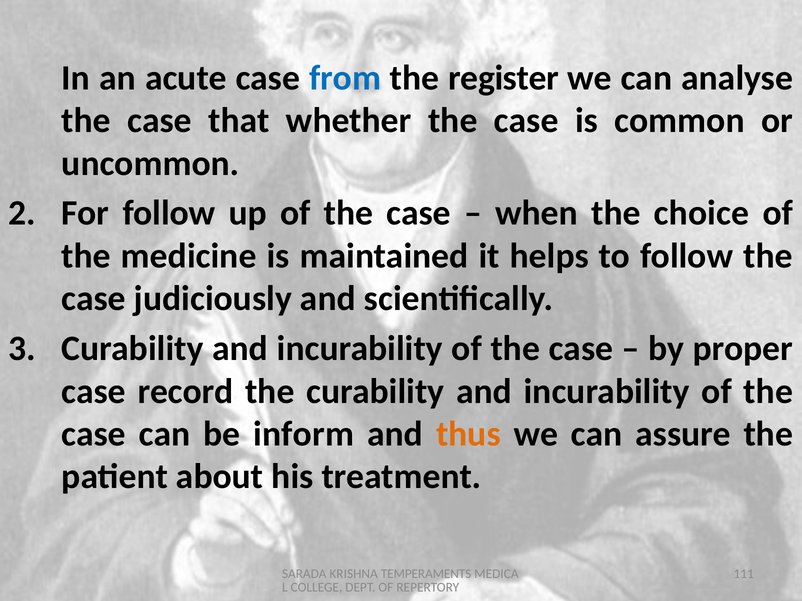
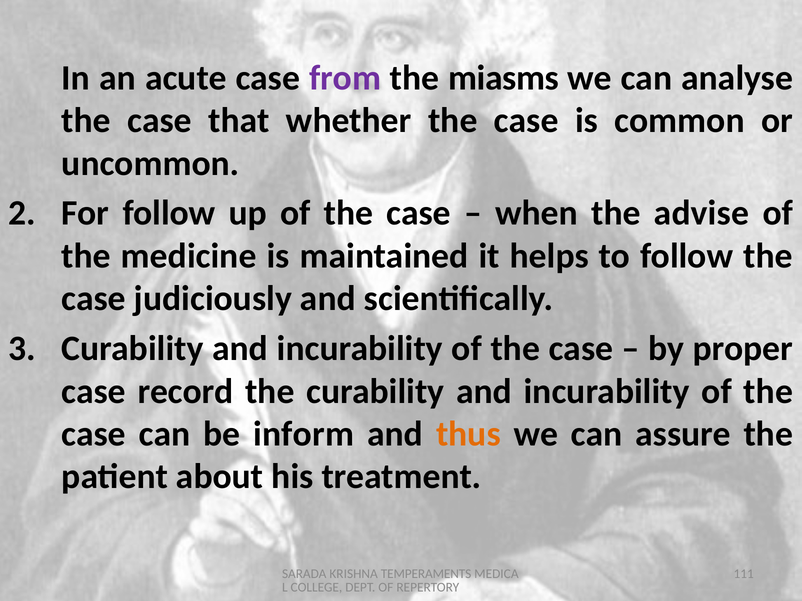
from colour: blue -> purple (345, 78)
register: register -> miasms (504, 78)
choice: choice -> advise (701, 213)
